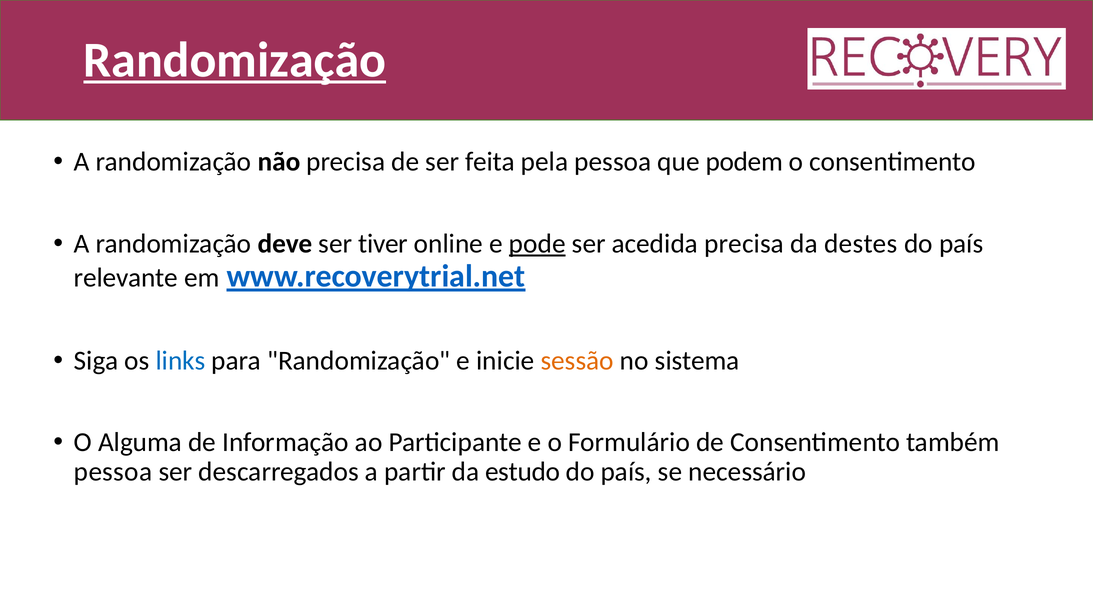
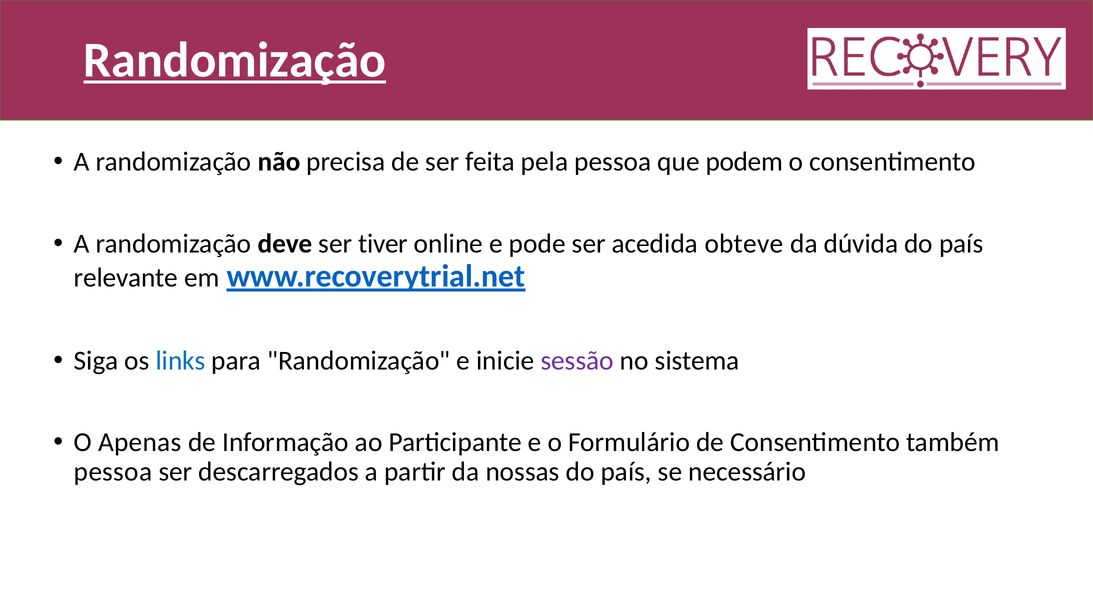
pode underline: present -> none (537, 244)
acedida precisa: precisa -> obteve (744, 244)
destes: destes -> dúvida (861, 244)
sessão colour: orange -> purple (577, 360)
Alguma: Alguma -> Apenas (140, 442)
estudo: estudo -> nossas (523, 472)
